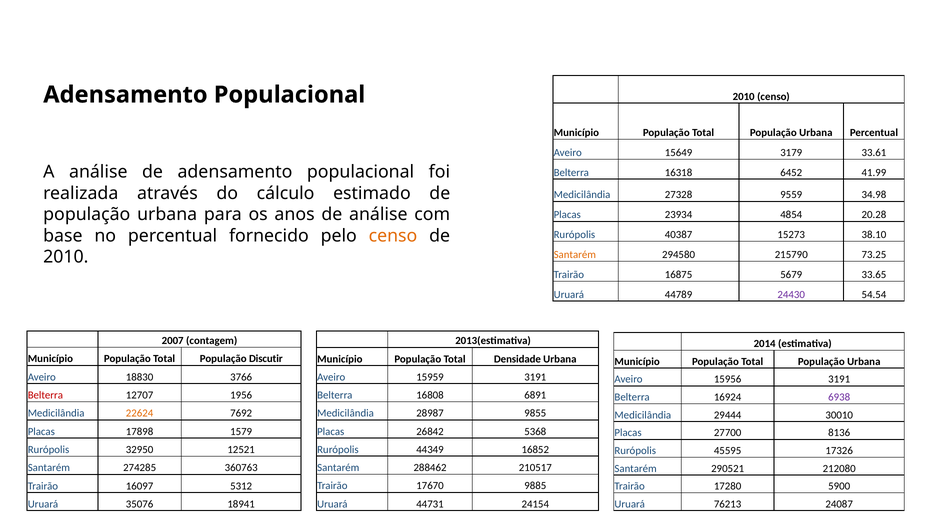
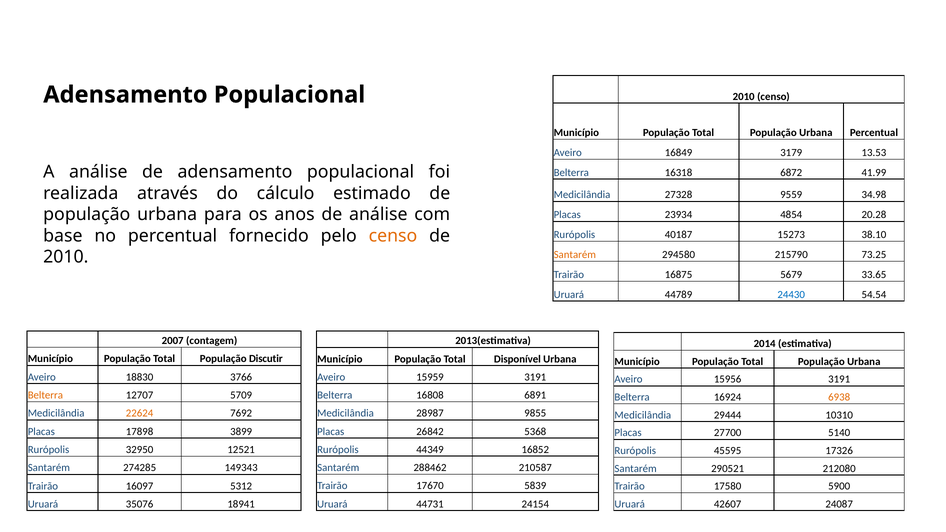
15649: 15649 -> 16849 (679, 153)
33.61: 33.61 -> 13.53 (874, 153)
6452: 6452 -> 6872 (791, 173)
40387: 40387 -> 40187 (679, 235)
24430 colour: purple -> blue (791, 295)
Densidade: Densidade -> Disponível (517, 359)
Belterra colour: red -> orange (45, 395)
1956: 1956 -> 5709 (241, 395)
6938 colour: purple -> orange (839, 397)
30010: 30010 -> 10310 (839, 415)
1579: 1579 -> 3899 (241, 432)
8136: 8136 -> 5140 (839, 433)
210517: 210517 -> 210587 (535, 468)
360763: 360763 -> 149343 (241, 468)
9885: 9885 -> 5839 (535, 486)
17280: 17280 -> 17580 (728, 486)
76213: 76213 -> 42607 (728, 504)
